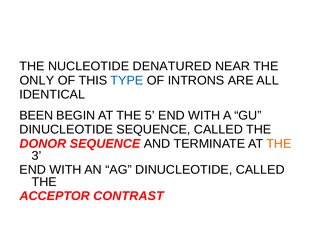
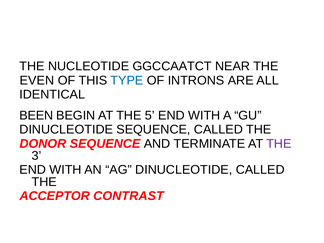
DENATURED: DENATURED -> GGCCAATCT (172, 66)
ONLY: ONLY -> EVEN (37, 80)
THE colour: orange -> purple (279, 144)
